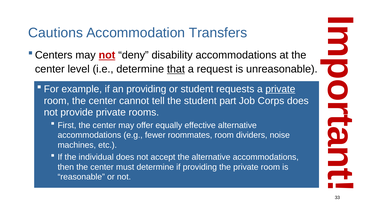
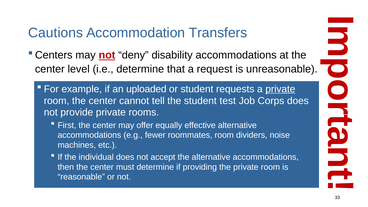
that underline: present -> none (176, 69)
an providing: providing -> uploaded (146, 89)
part: part -> test (228, 101)
